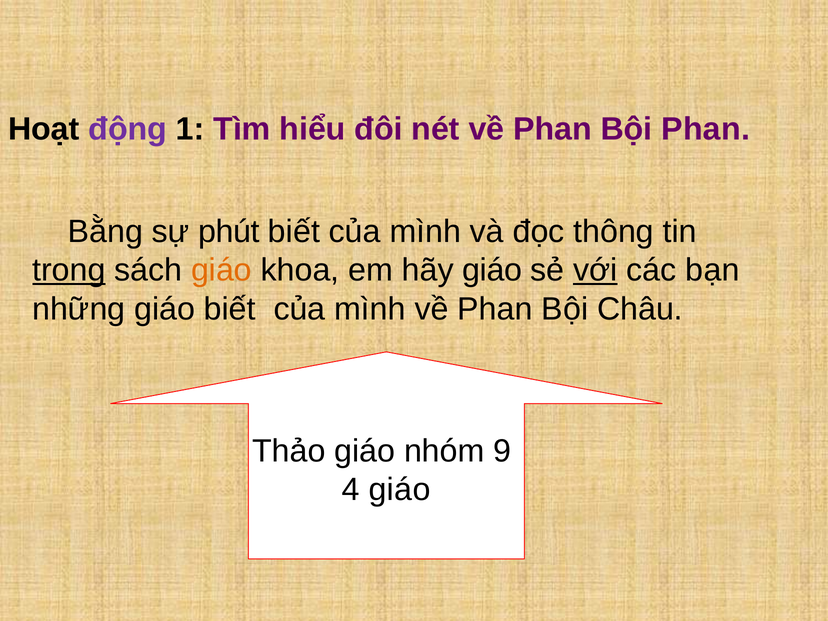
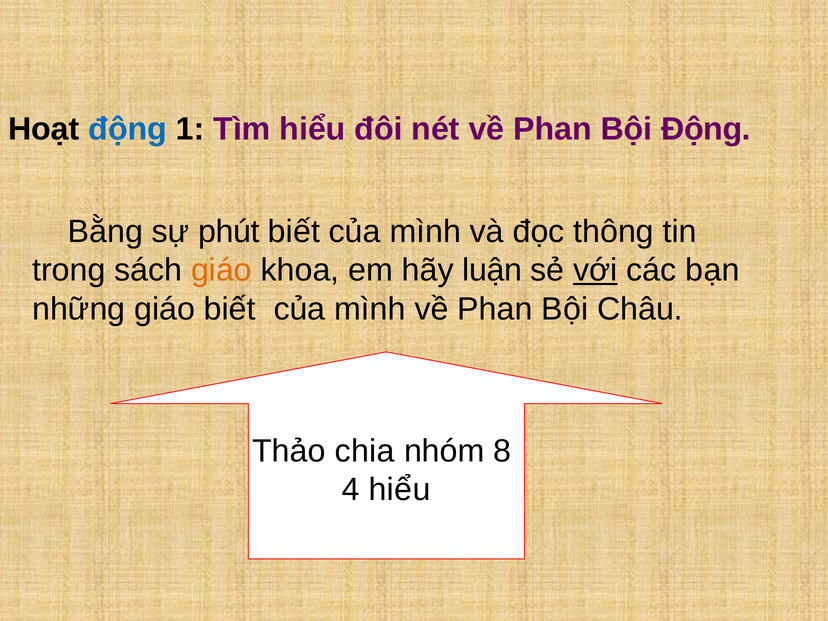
động colour: purple -> blue (128, 129)
Bội Phan: Phan -> Động (706, 129)
trong underline: present -> none (69, 270)
hãy giáo: giáo -> luận (492, 270)
Thảo giáo: giáo -> chia (365, 451)
9: 9 -> 8 (502, 451)
4 giáo: giáo -> hiểu (400, 490)
